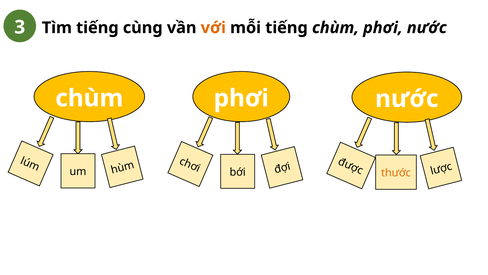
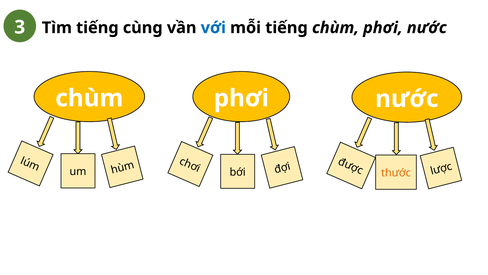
với colour: orange -> blue (213, 28)
